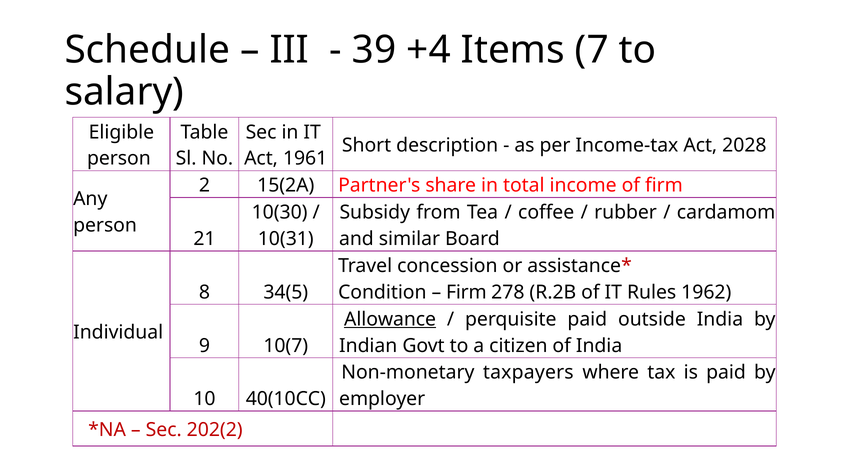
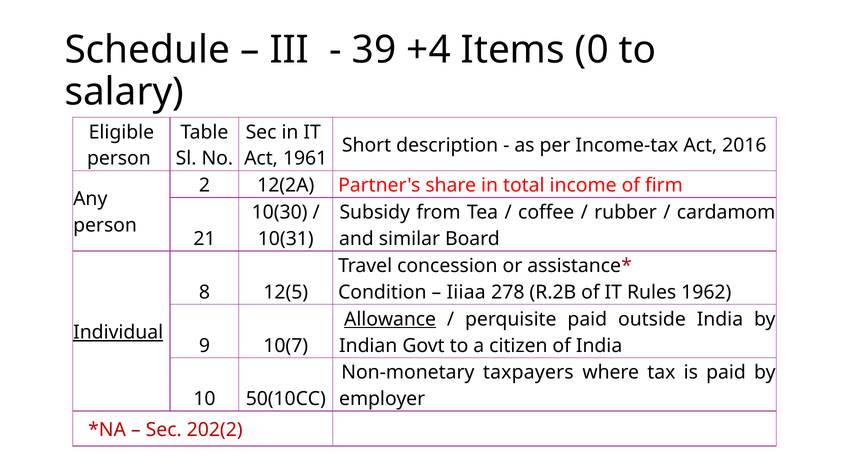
7: 7 -> 0 (592, 50)
2028: 2028 -> 2016 (744, 145)
15(2A: 15(2A -> 12(2A (286, 186)
34(5: 34(5 -> 12(5 (286, 293)
Firm: Firm -> Iiiaa (466, 293)
Individual underline: none -> present (118, 333)
40(10CC: 40(10CC -> 50(10CC (286, 399)
